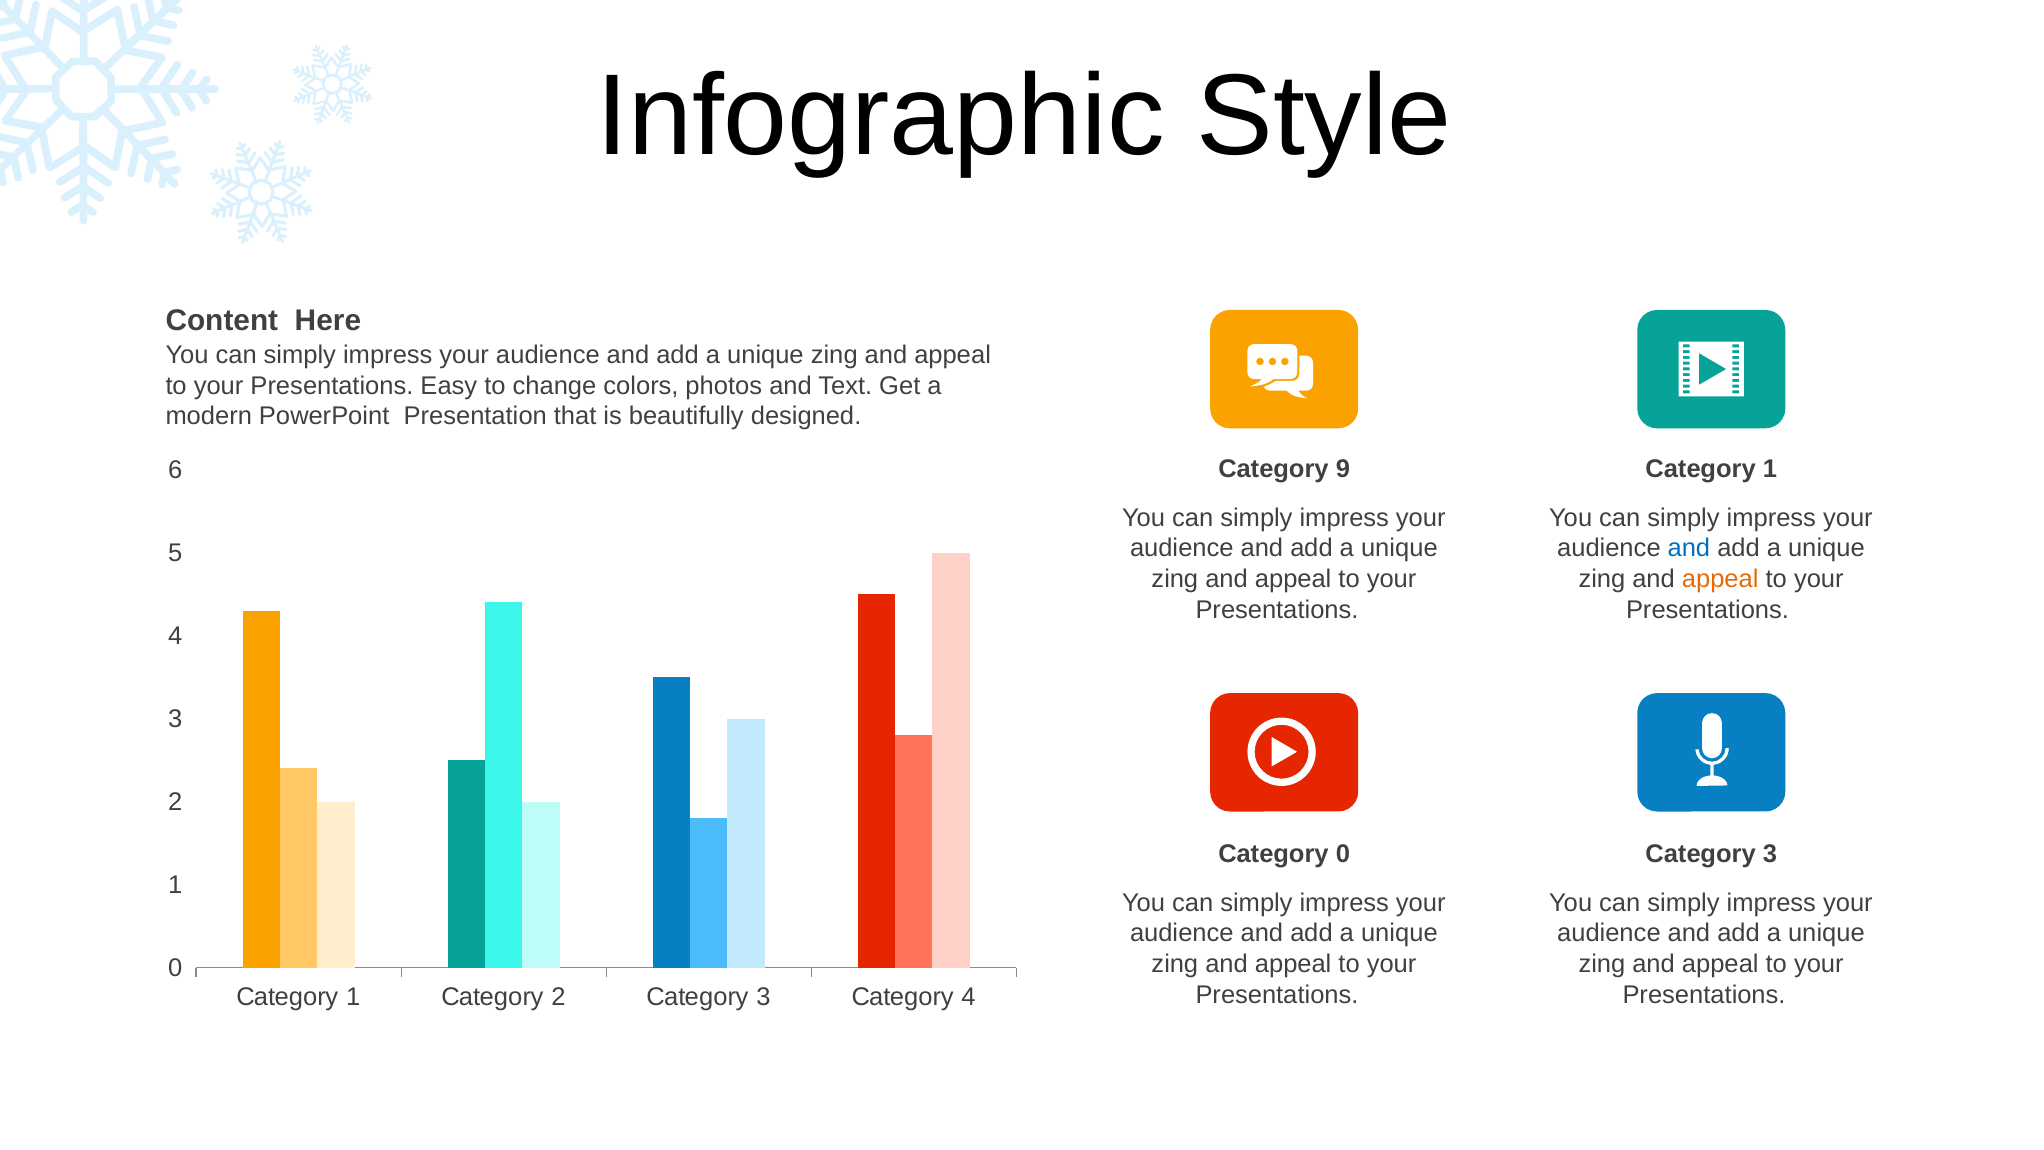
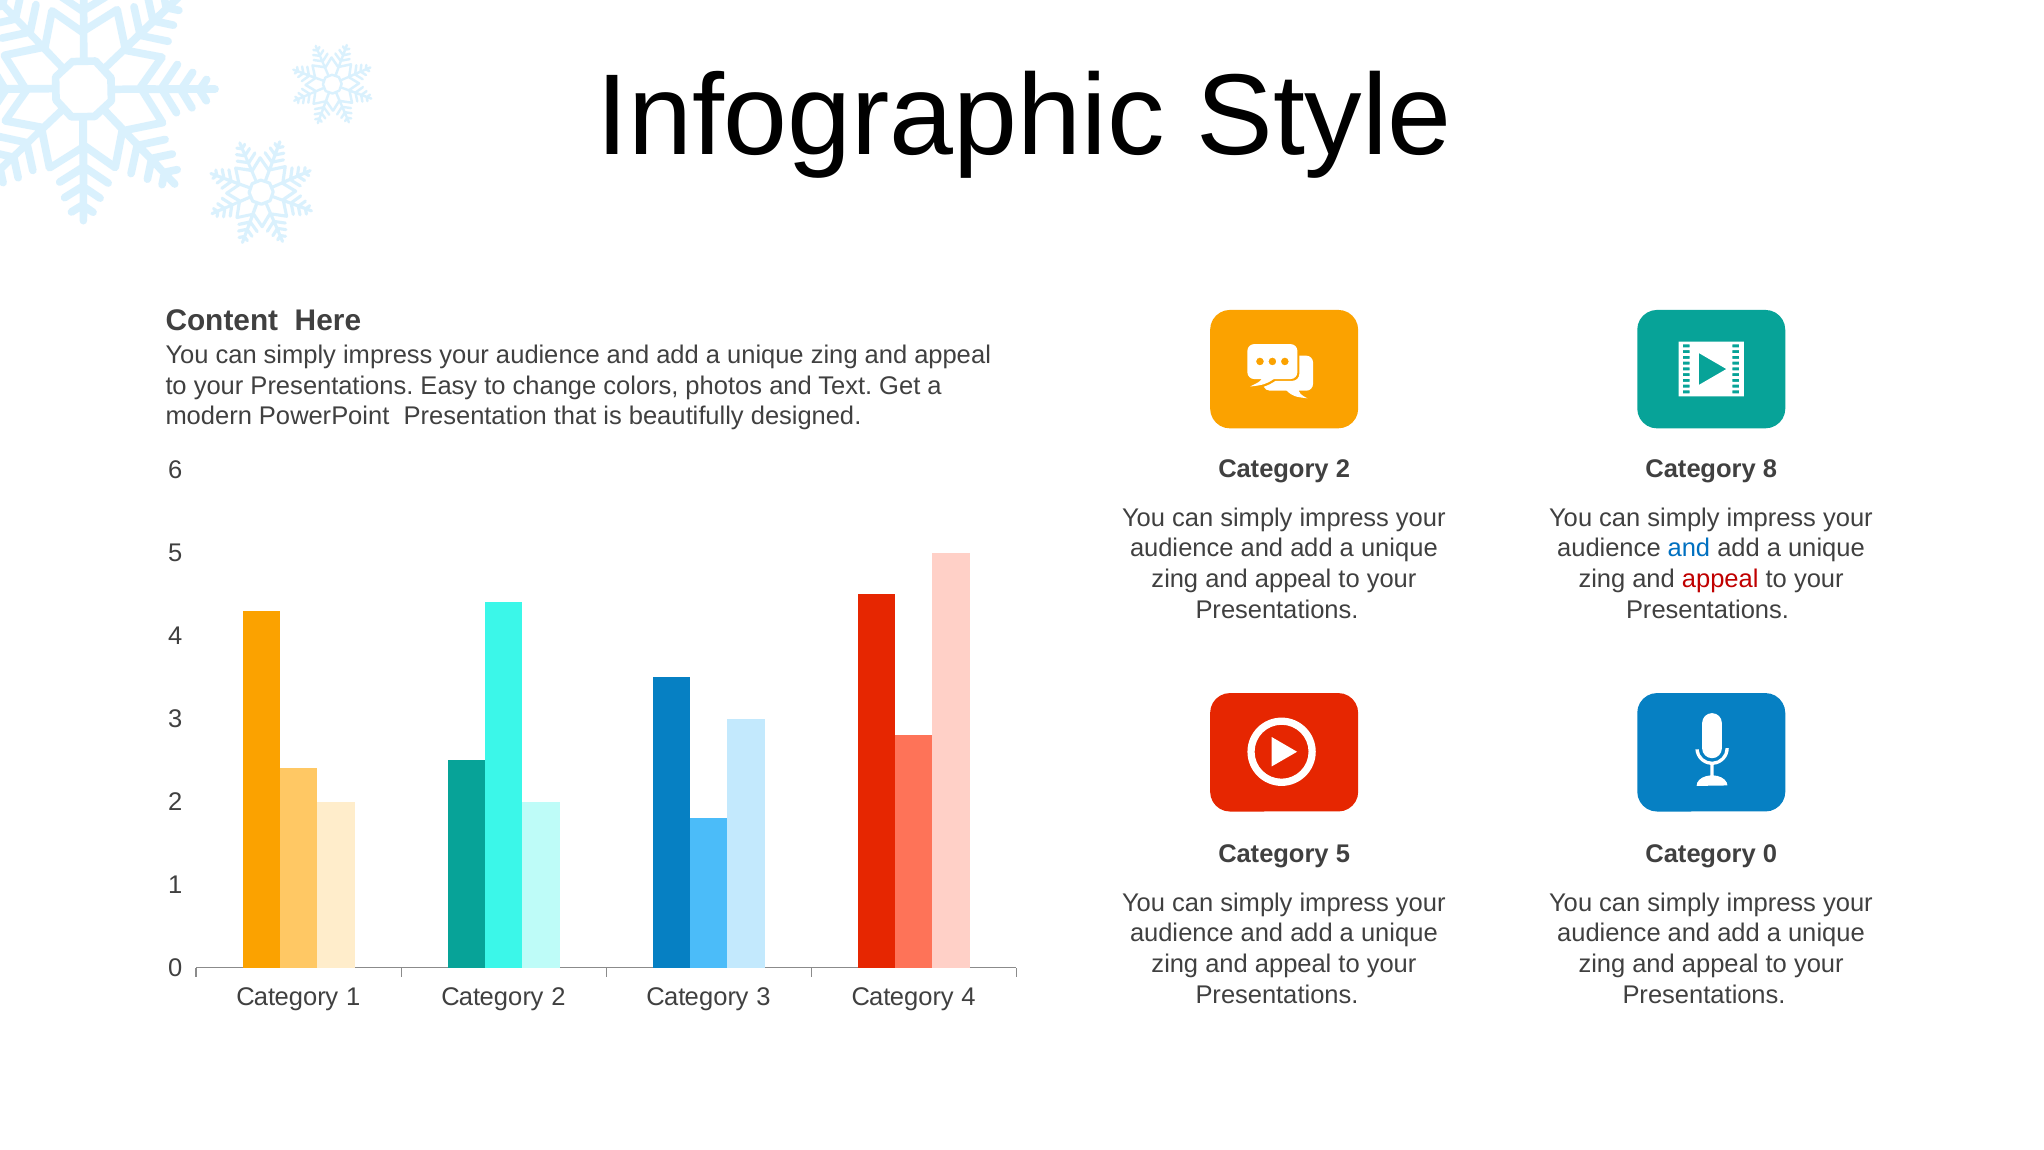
9: 9 -> 2 (1343, 469)
1: 1 -> 8 (1770, 469)
appeal colour: orange -> red (1720, 579)
Category 0: 0 -> 5 (1343, 854)
3: 3 -> 0 (1770, 854)
